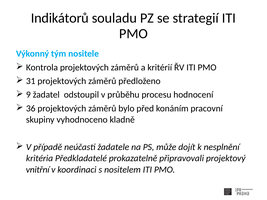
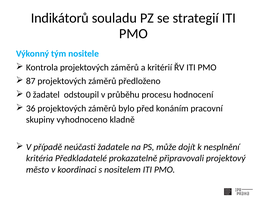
31: 31 -> 87 (31, 81)
9: 9 -> 0 (28, 95)
vnitřní: vnitřní -> město (38, 170)
